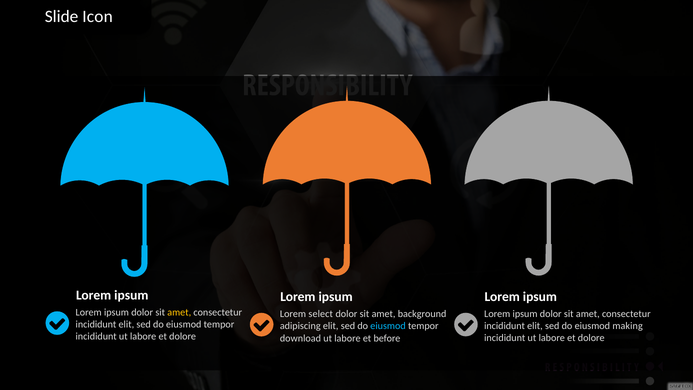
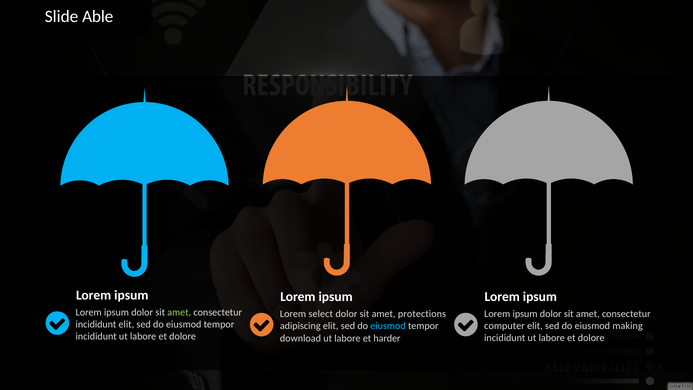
Icon: Icon -> Able (98, 16)
amet colour: yellow -> light green (179, 312)
background: background -> protections (422, 314)
incididunt: incididunt -> computer (505, 326)
before: before -> harder (387, 338)
